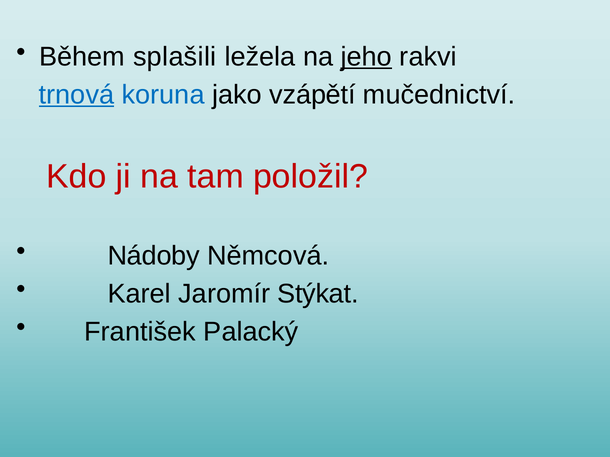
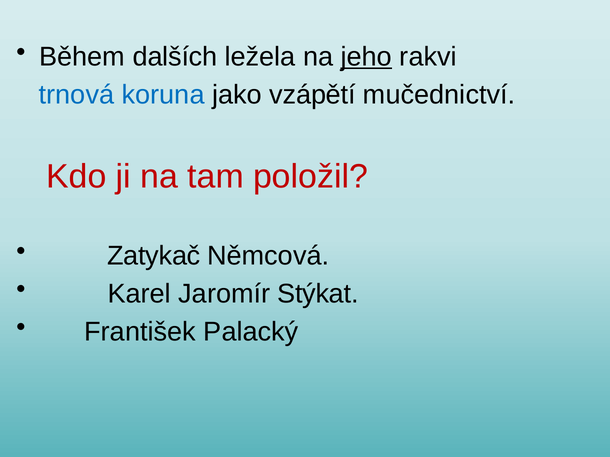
splašili: splašili -> dalších (175, 57)
trnová underline: present -> none (76, 95)
Nádoby: Nádoby -> Zatykač (154, 256)
